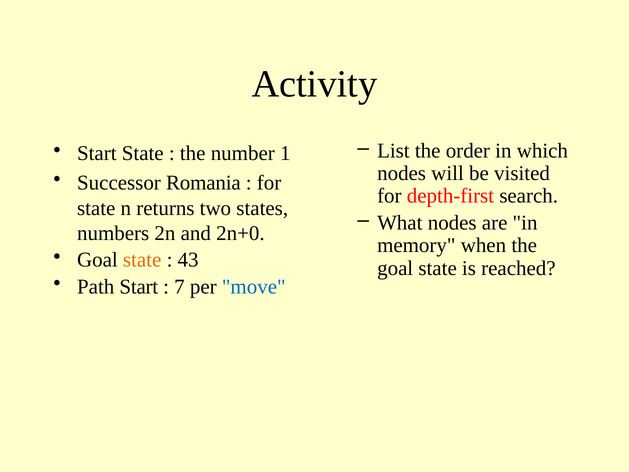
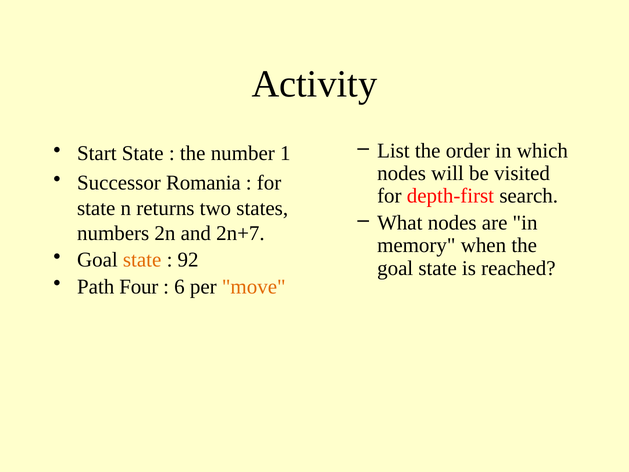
2n+0: 2n+0 -> 2n+7 (240, 233)
43: 43 -> 92 (188, 260)
Path Start: Start -> Four (139, 286)
7: 7 -> 6 (179, 286)
move colour: blue -> orange (254, 286)
